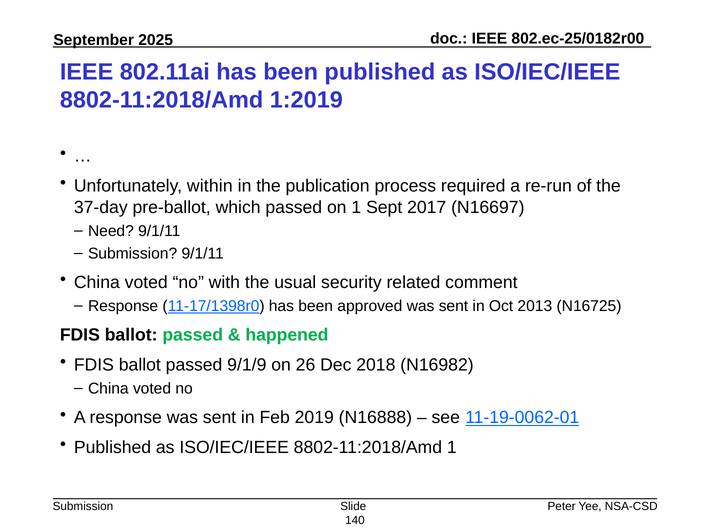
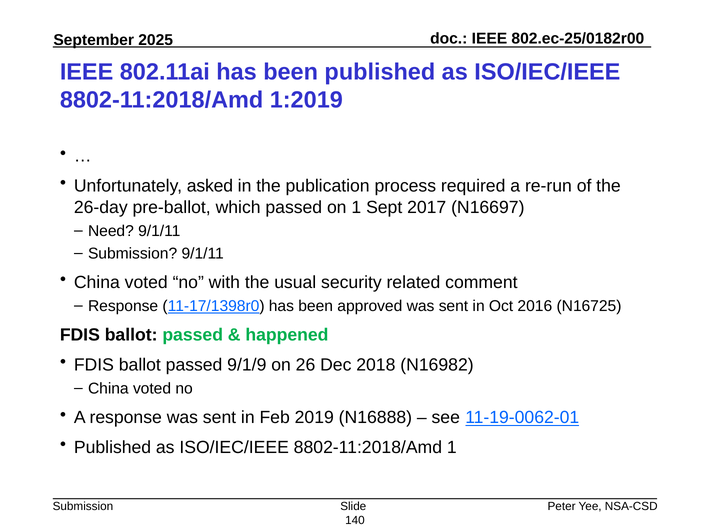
within: within -> asked (210, 186)
37-day: 37-day -> 26-day (101, 207)
2013: 2013 -> 2016 (535, 306)
